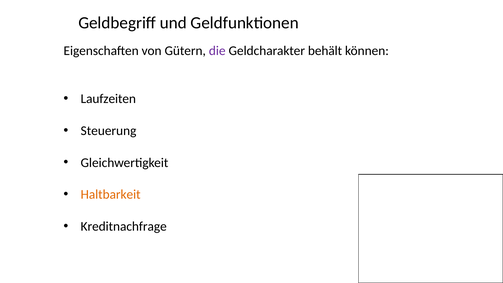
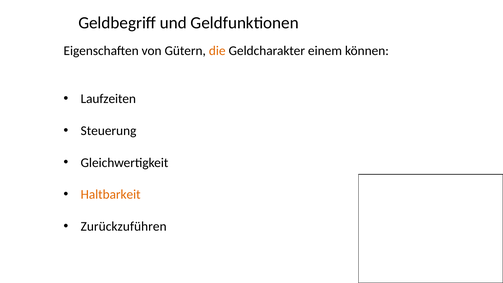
die colour: purple -> orange (217, 51)
behält: behält -> einem (325, 51)
Kreditnachfrage: Kreditnachfrage -> Zurückzuführen (124, 226)
